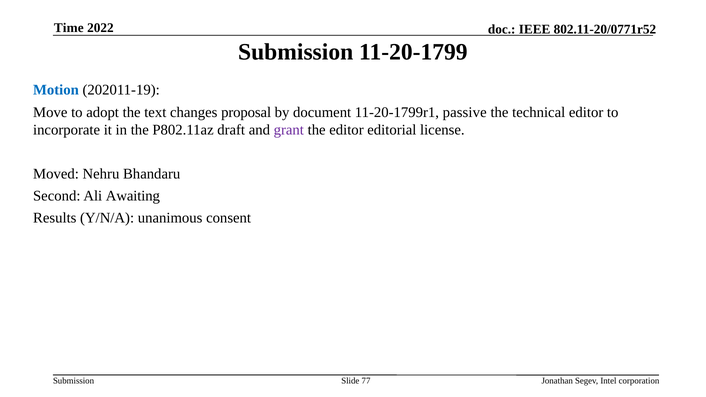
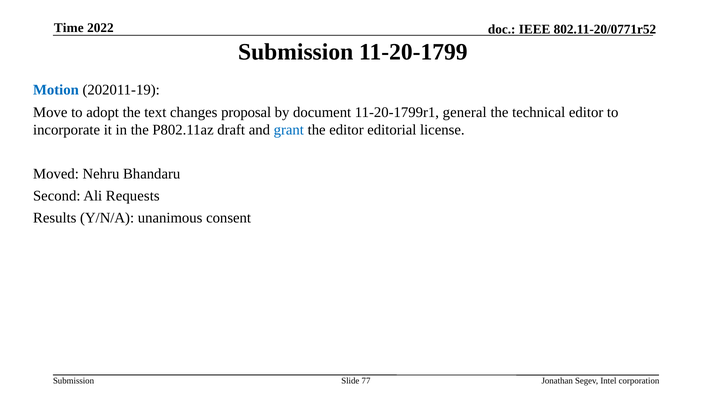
passive: passive -> general (465, 112)
grant colour: purple -> blue (289, 130)
Awaiting: Awaiting -> Requests (133, 196)
